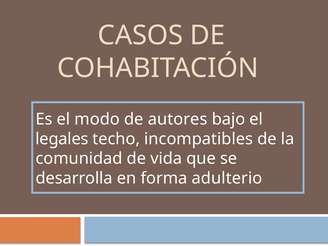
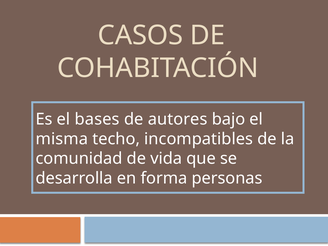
modo: modo -> bases (97, 119)
legales: legales -> misma (62, 139)
adulterio: adulterio -> personas (227, 178)
